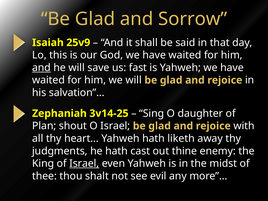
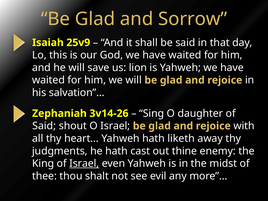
and underline: present -> none (41, 68)
fast: fast -> lion (138, 68)
3v14-25: 3v14-25 -> 3v14-26 (109, 113)
Plan: Plan -> Said (44, 126)
